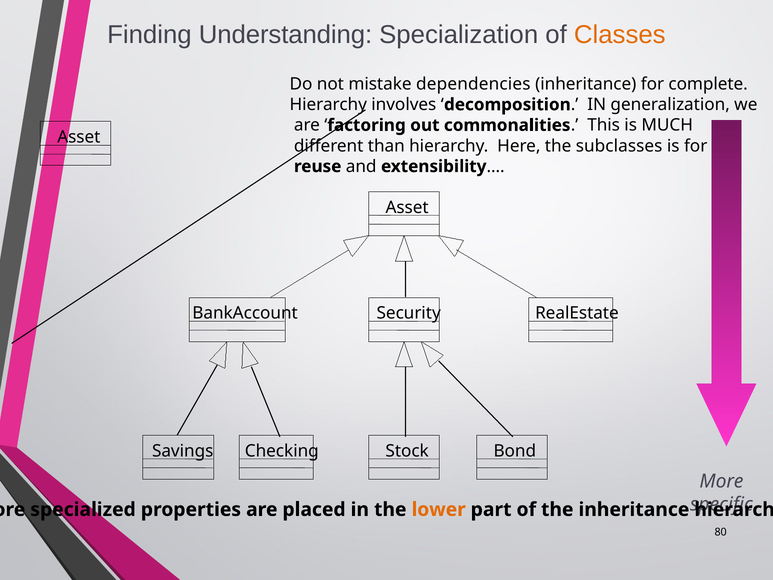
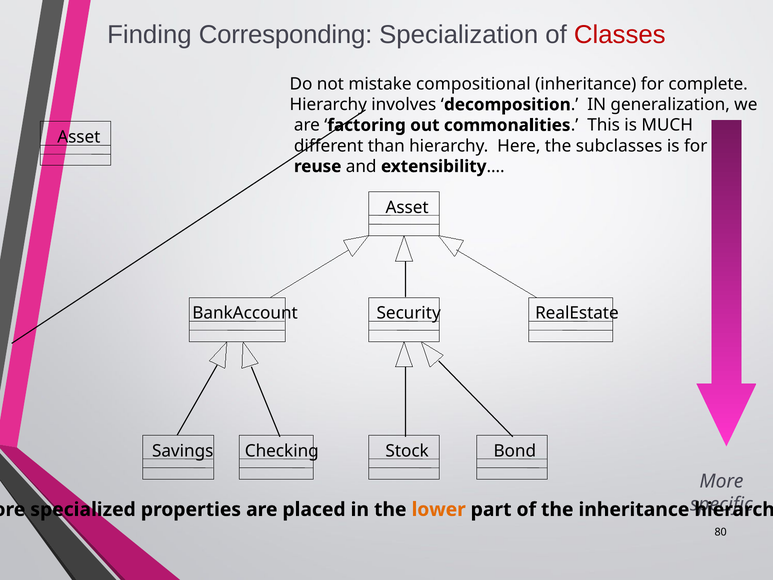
Understanding: Understanding -> Corresponding (286, 35)
Classes colour: orange -> red (620, 35)
dependencies: dependencies -> compositional (473, 84)
